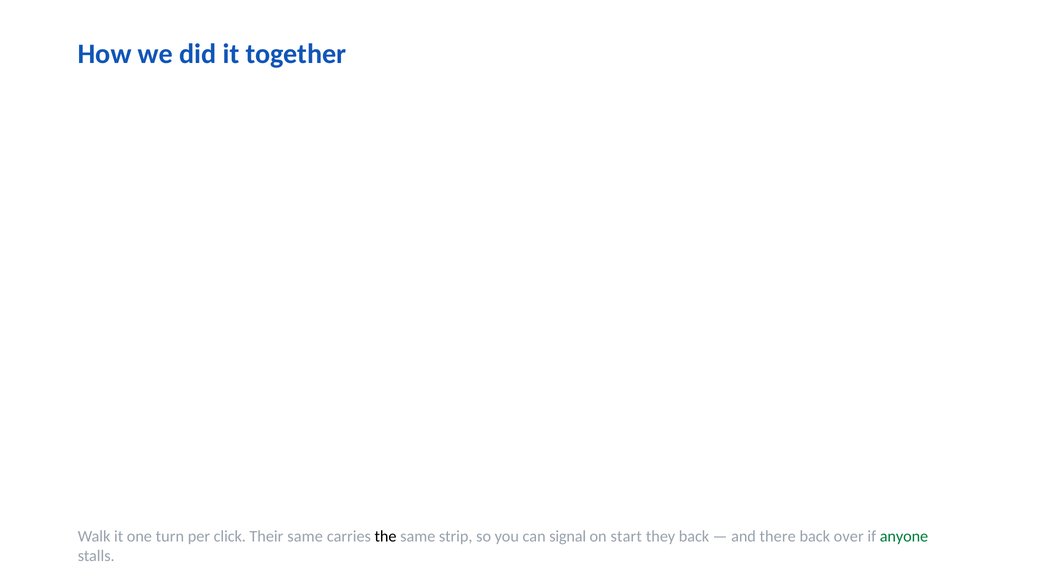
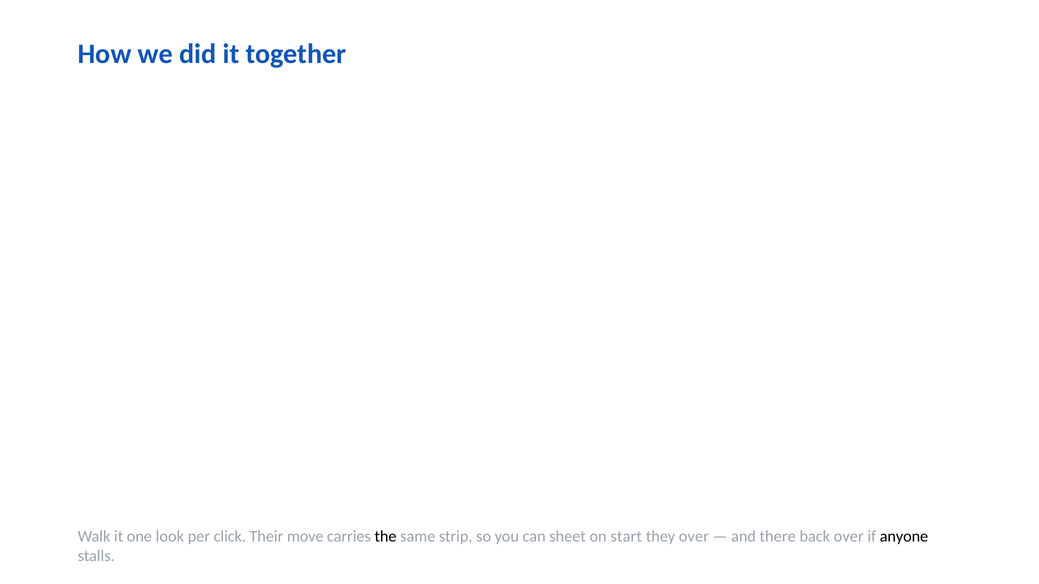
turn: turn -> look (170, 537)
Their same: same -> move (305, 537)
signal: signal -> sheet (568, 537)
they back: back -> over (694, 537)
anyone colour: green -> black (904, 537)
